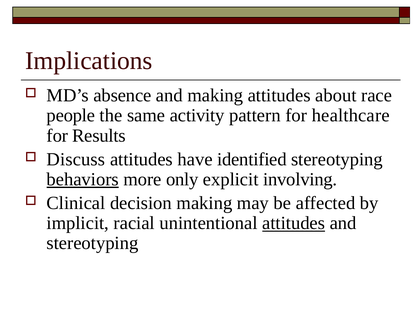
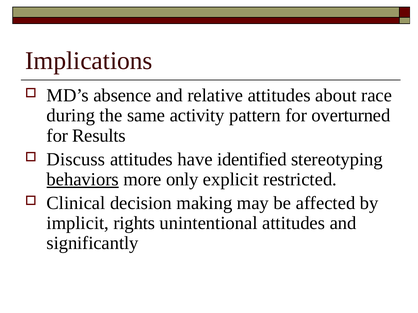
and making: making -> relative (215, 96)
people: people -> during (71, 116)
healthcare: healthcare -> overturned (351, 116)
involving: involving -> restricted (300, 180)
racial: racial -> rights (134, 224)
attitudes underline: present -> none (294, 224)
stereotyping: stereotyping -> significantly (93, 244)
